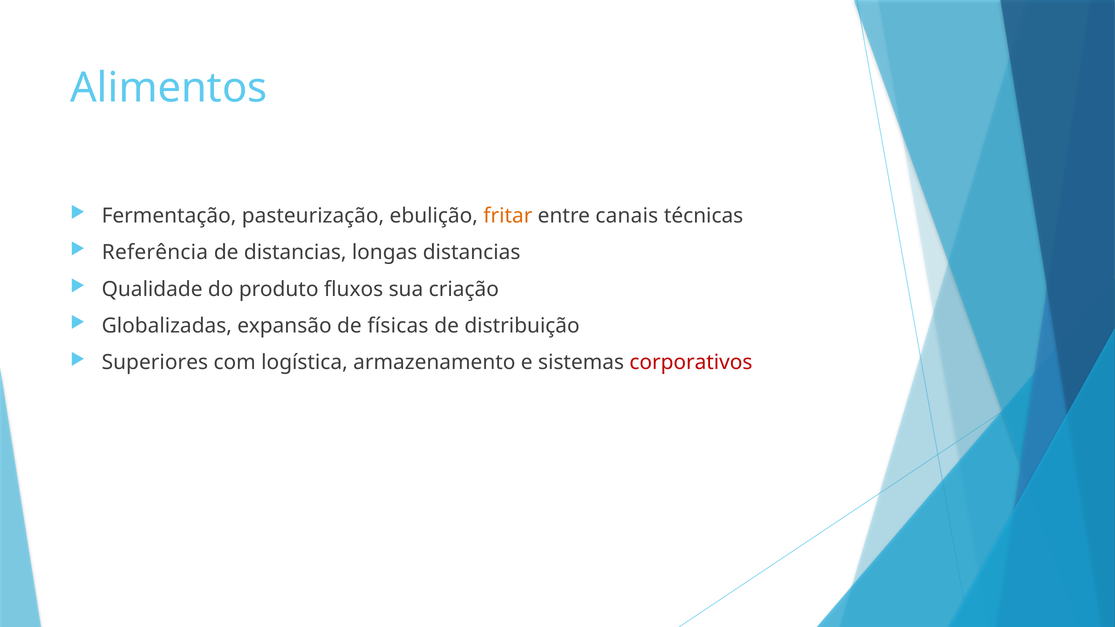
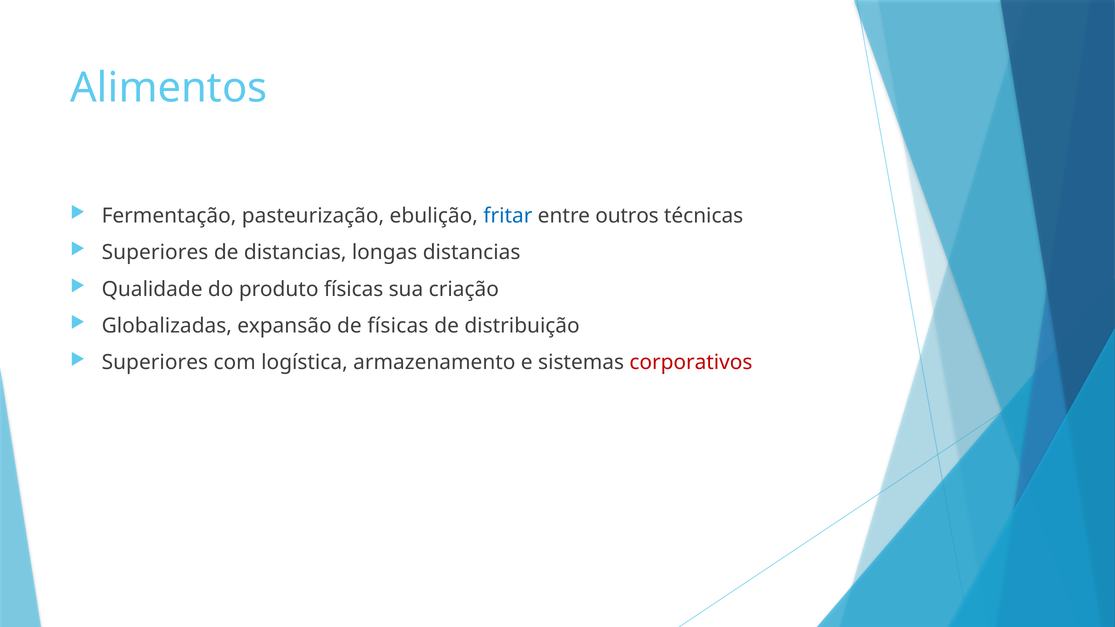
fritar colour: orange -> blue (508, 216)
canais: canais -> outros (627, 216)
Referência: Referência -> Superiores (155, 253)
produto fluxos: fluxos -> físicas (354, 289)
